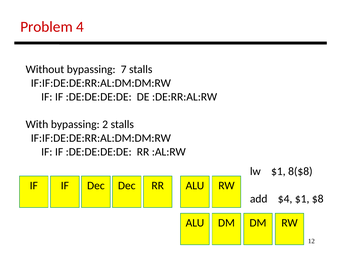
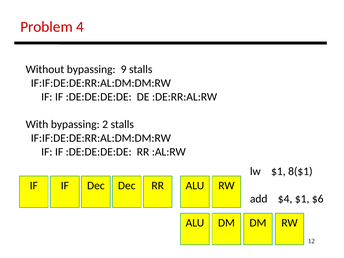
7: 7 -> 9 (124, 69)
8($8: 8($8 -> 8($1 (300, 171)
$8: $8 -> $6 (318, 199)
